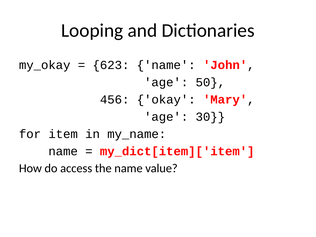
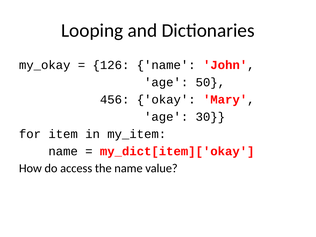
623: 623 -> 126 (111, 65)
my_name: my_name -> my_item (137, 134)
my_dict[item]['item: my_dict[item]['item -> my_dict[item]['okay (177, 151)
